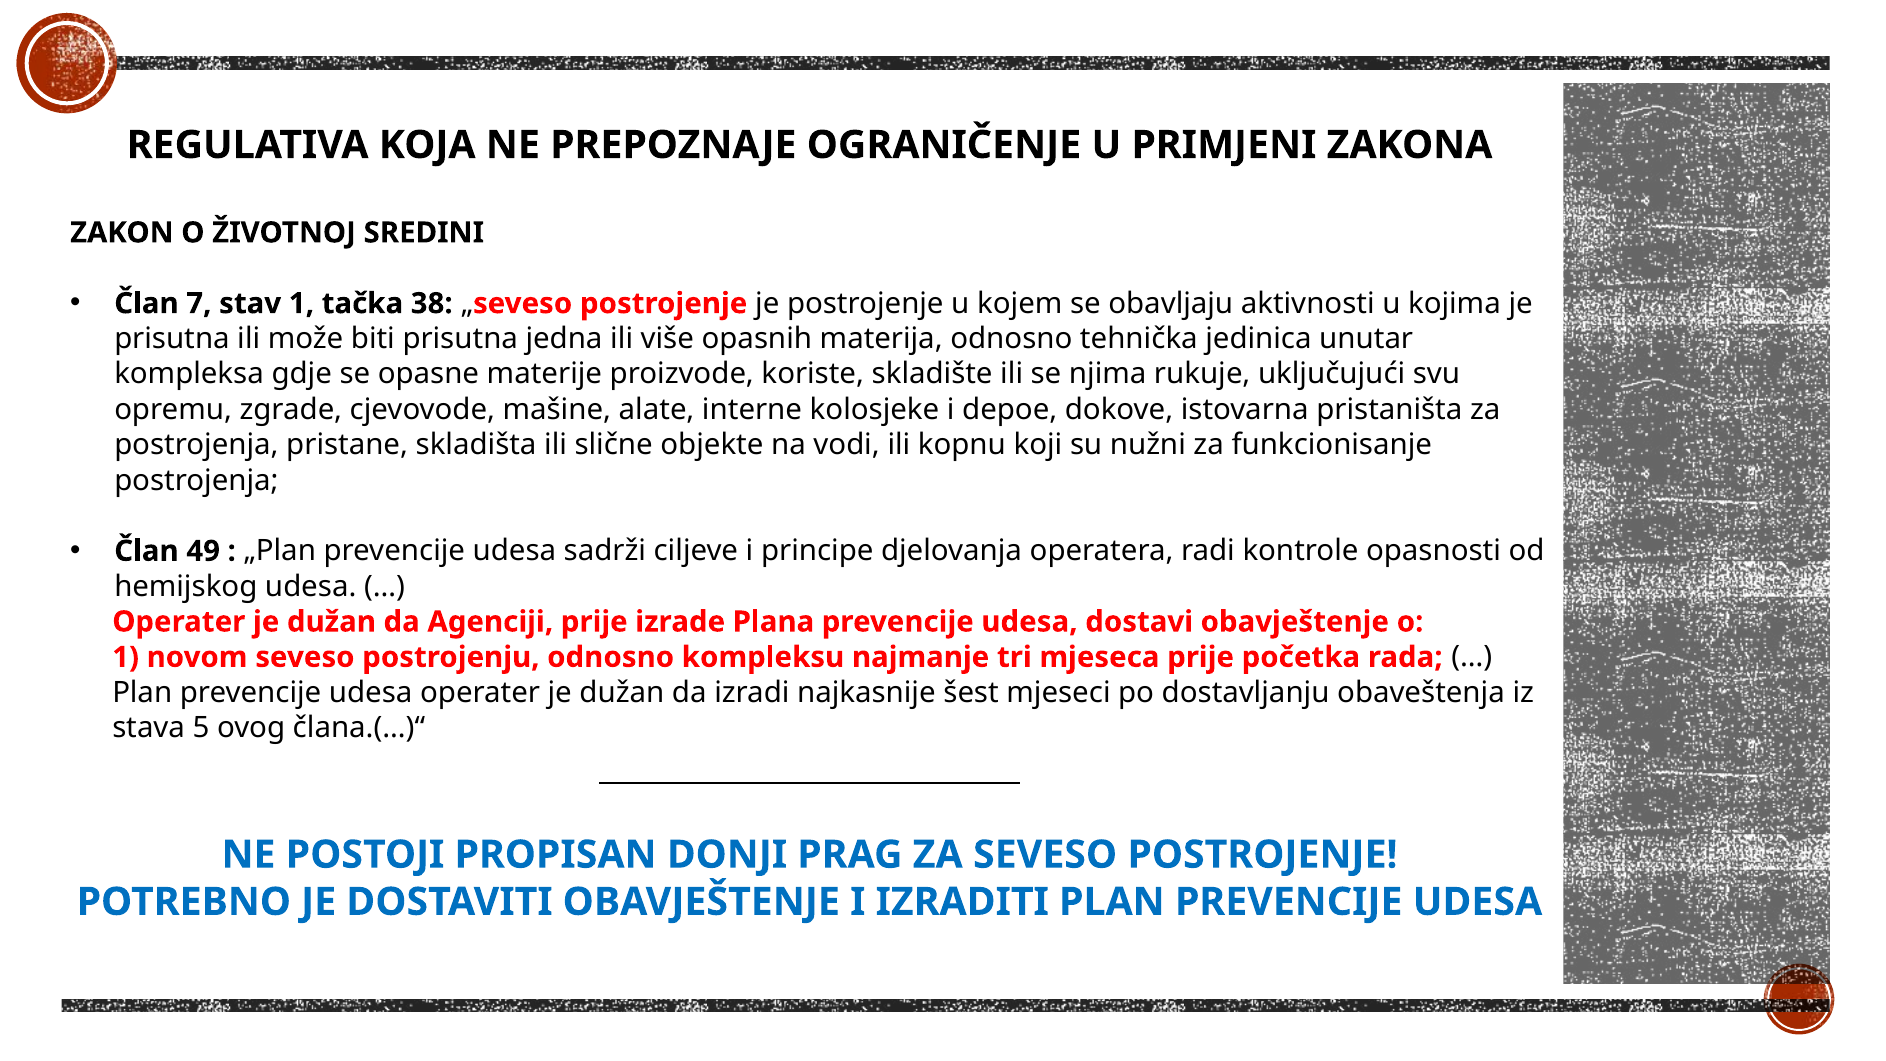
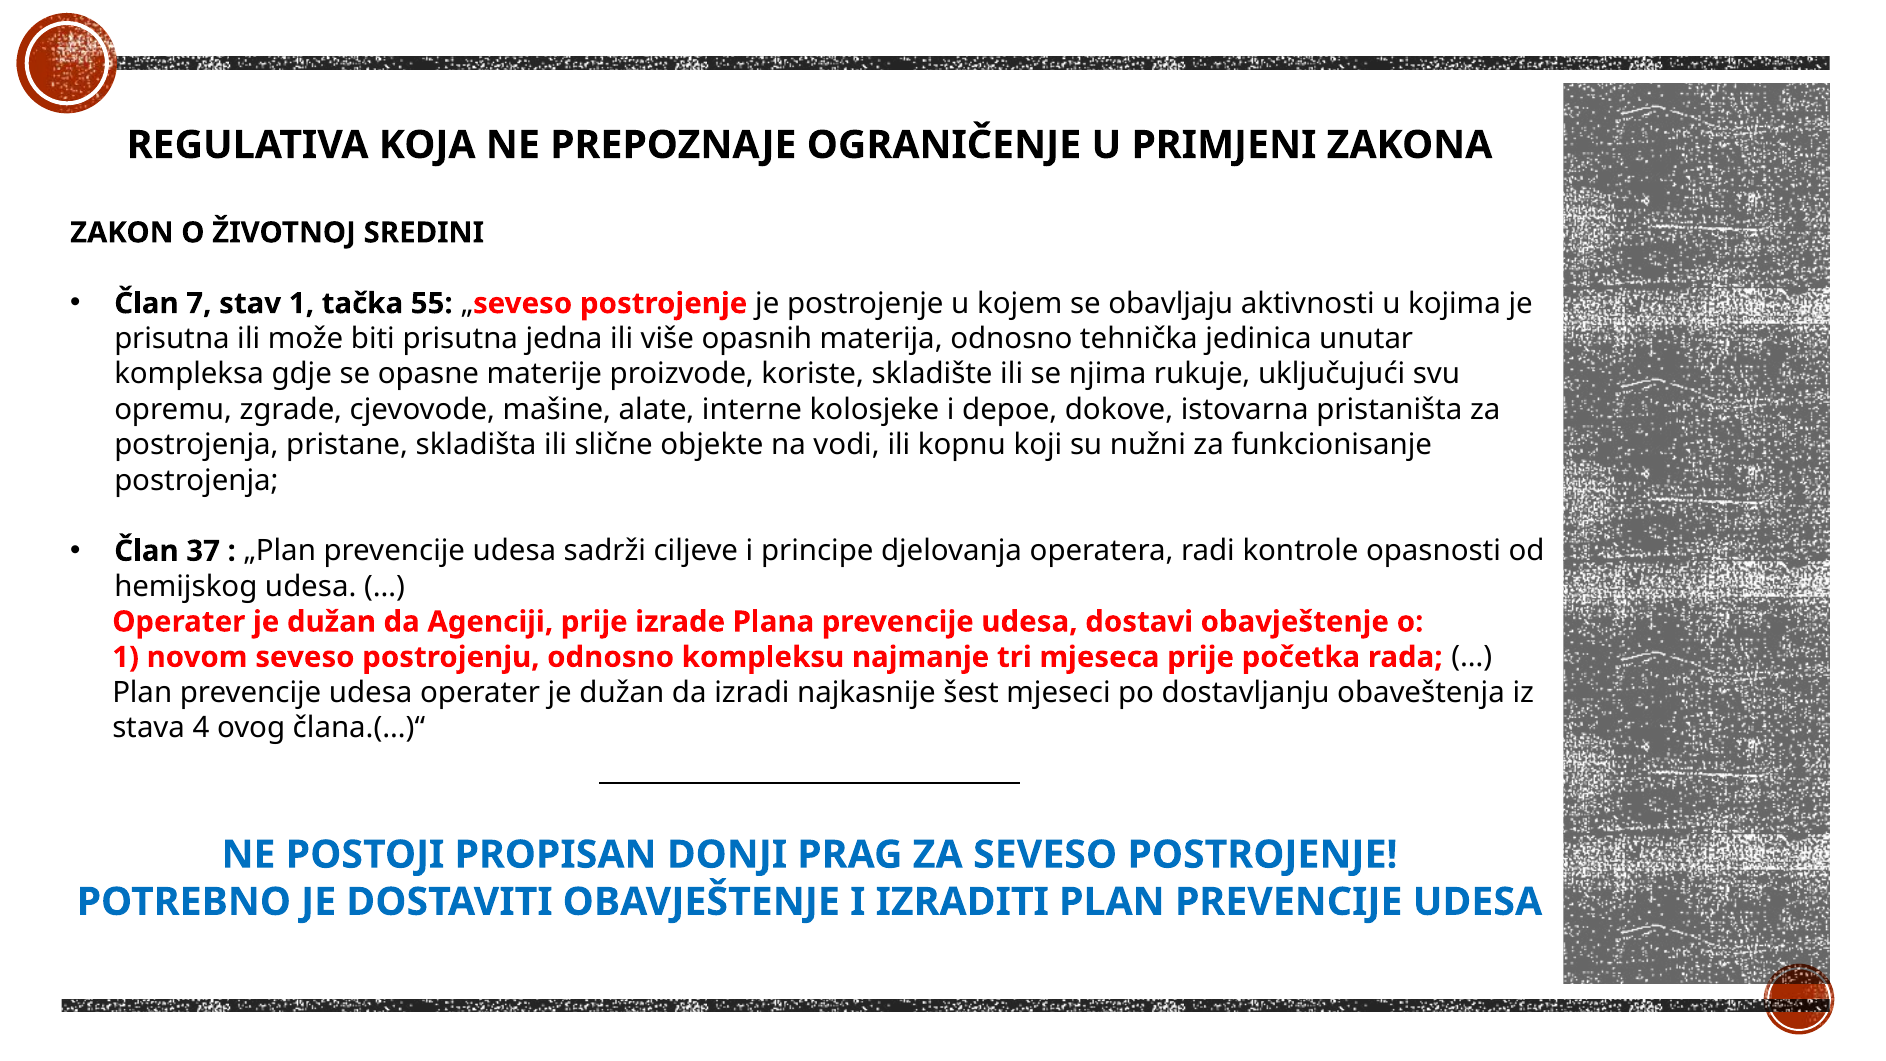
38: 38 -> 55 (432, 303)
49: 49 -> 37 (203, 551)
5: 5 -> 4 (201, 728)
